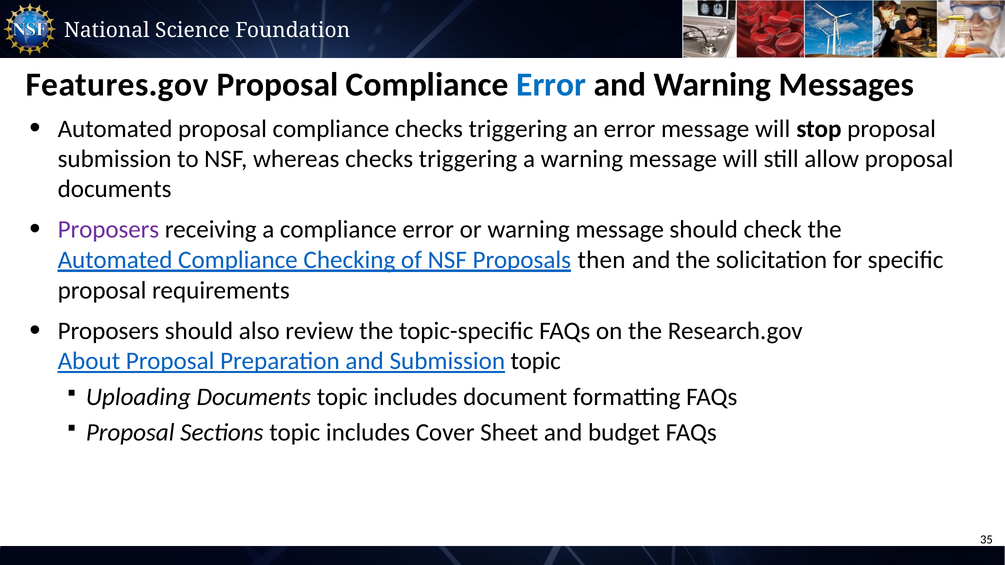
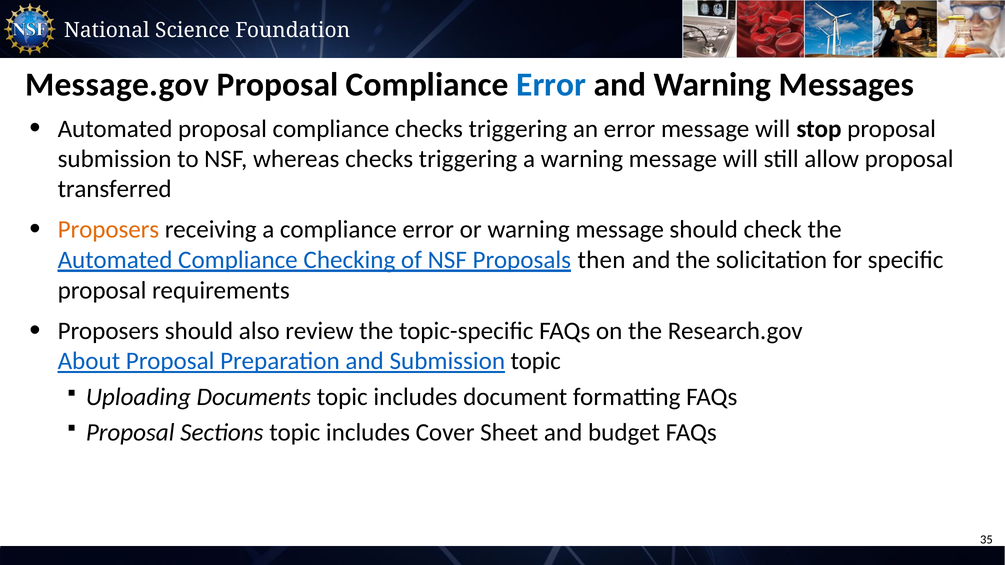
Features.gov: Features.gov -> Message.gov (117, 85)
documents: documents -> transferred (115, 189)
Proposers colour: purple -> orange (108, 230)
